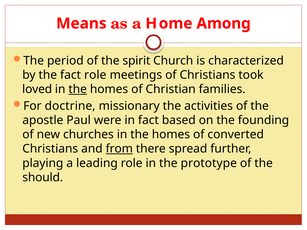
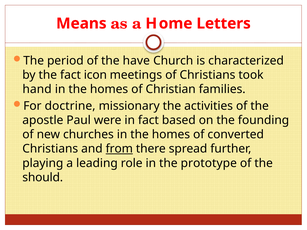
Among: Among -> Letters (224, 23)
spirit: spirit -> have (136, 61)
fact role: role -> icon (95, 75)
loved: loved -> hand (37, 89)
the underline: present -> none (78, 89)
